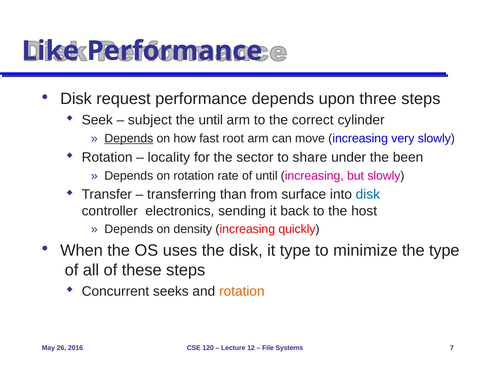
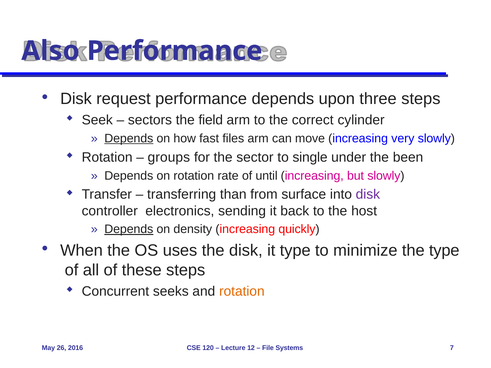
Like: Like -> Also (50, 51)
subject: subject -> sectors (150, 120)
the until: until -> field (211, 120)
root: root -> files (233, 138)
locality: locality -> groups (169, 157)
share: share -> single (310, 157)
disk colour: blue -> purple (368, 195)
Depends underline: none -> present (129, 229)
